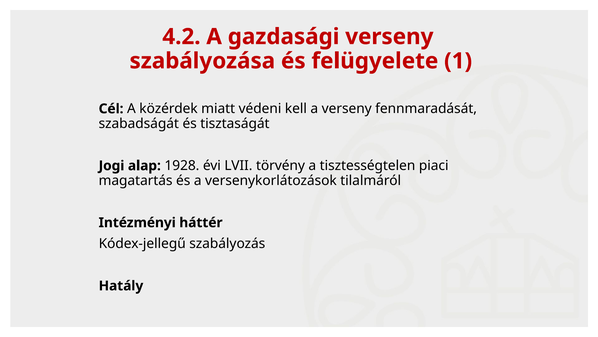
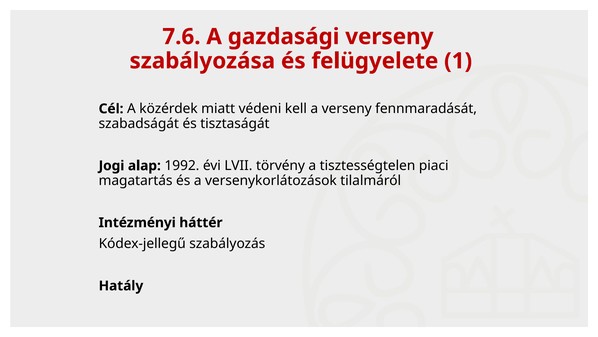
4.2: 4.2 -> 7.6 (181, 37)
1928: 1928 -> 1992 (182, 165)
